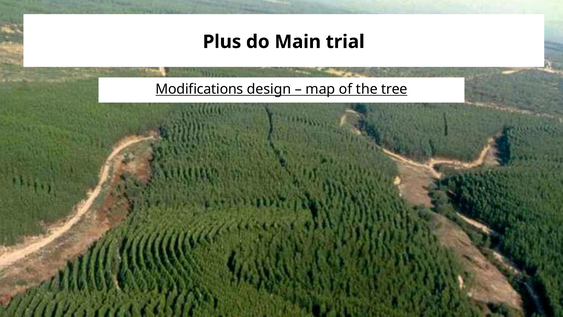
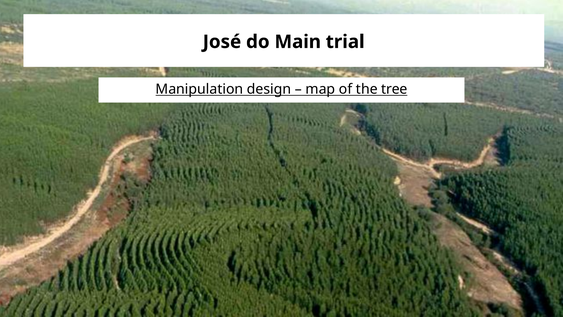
Plus: Plus -> José (222, 42)
Modifications: Modifications -> Manipulation (199, 89)
